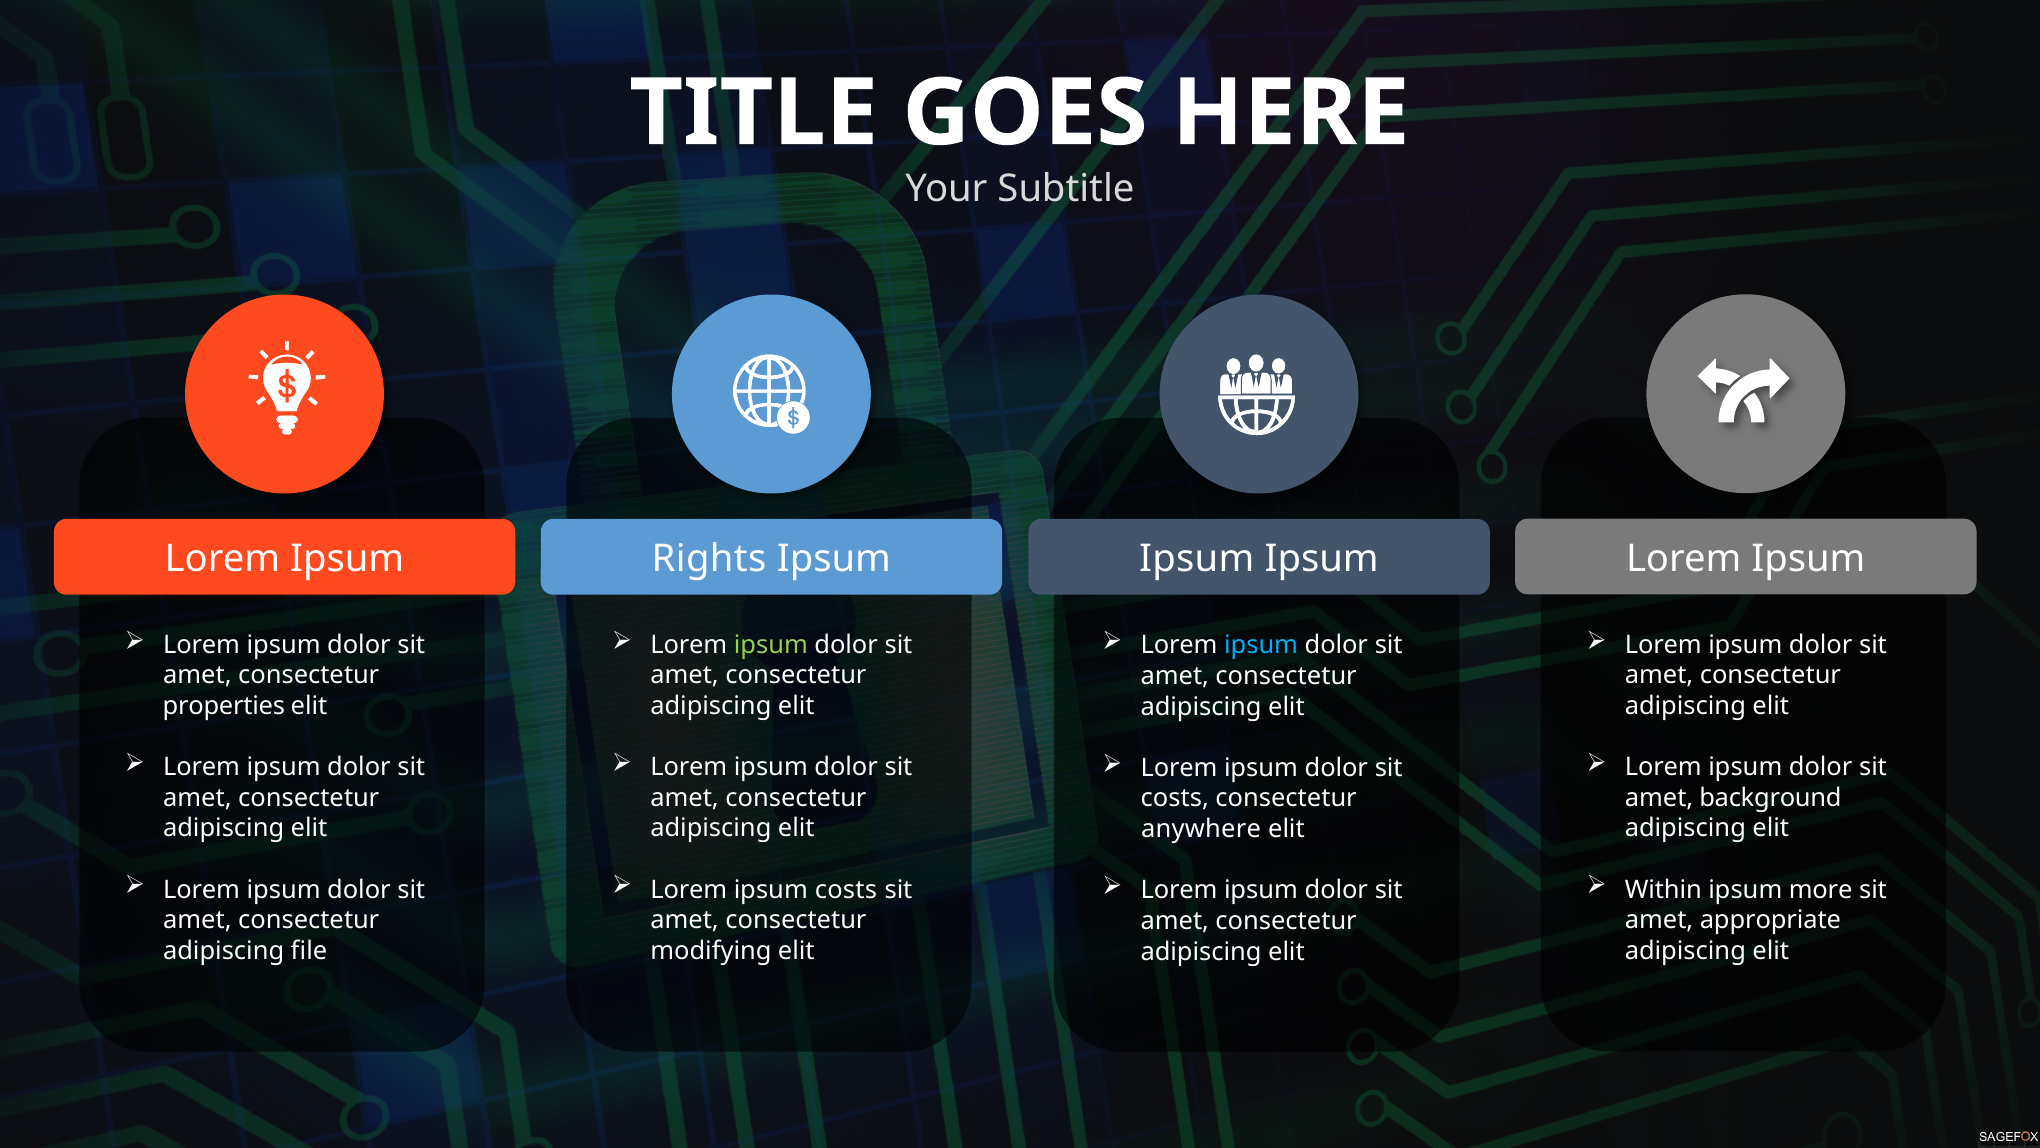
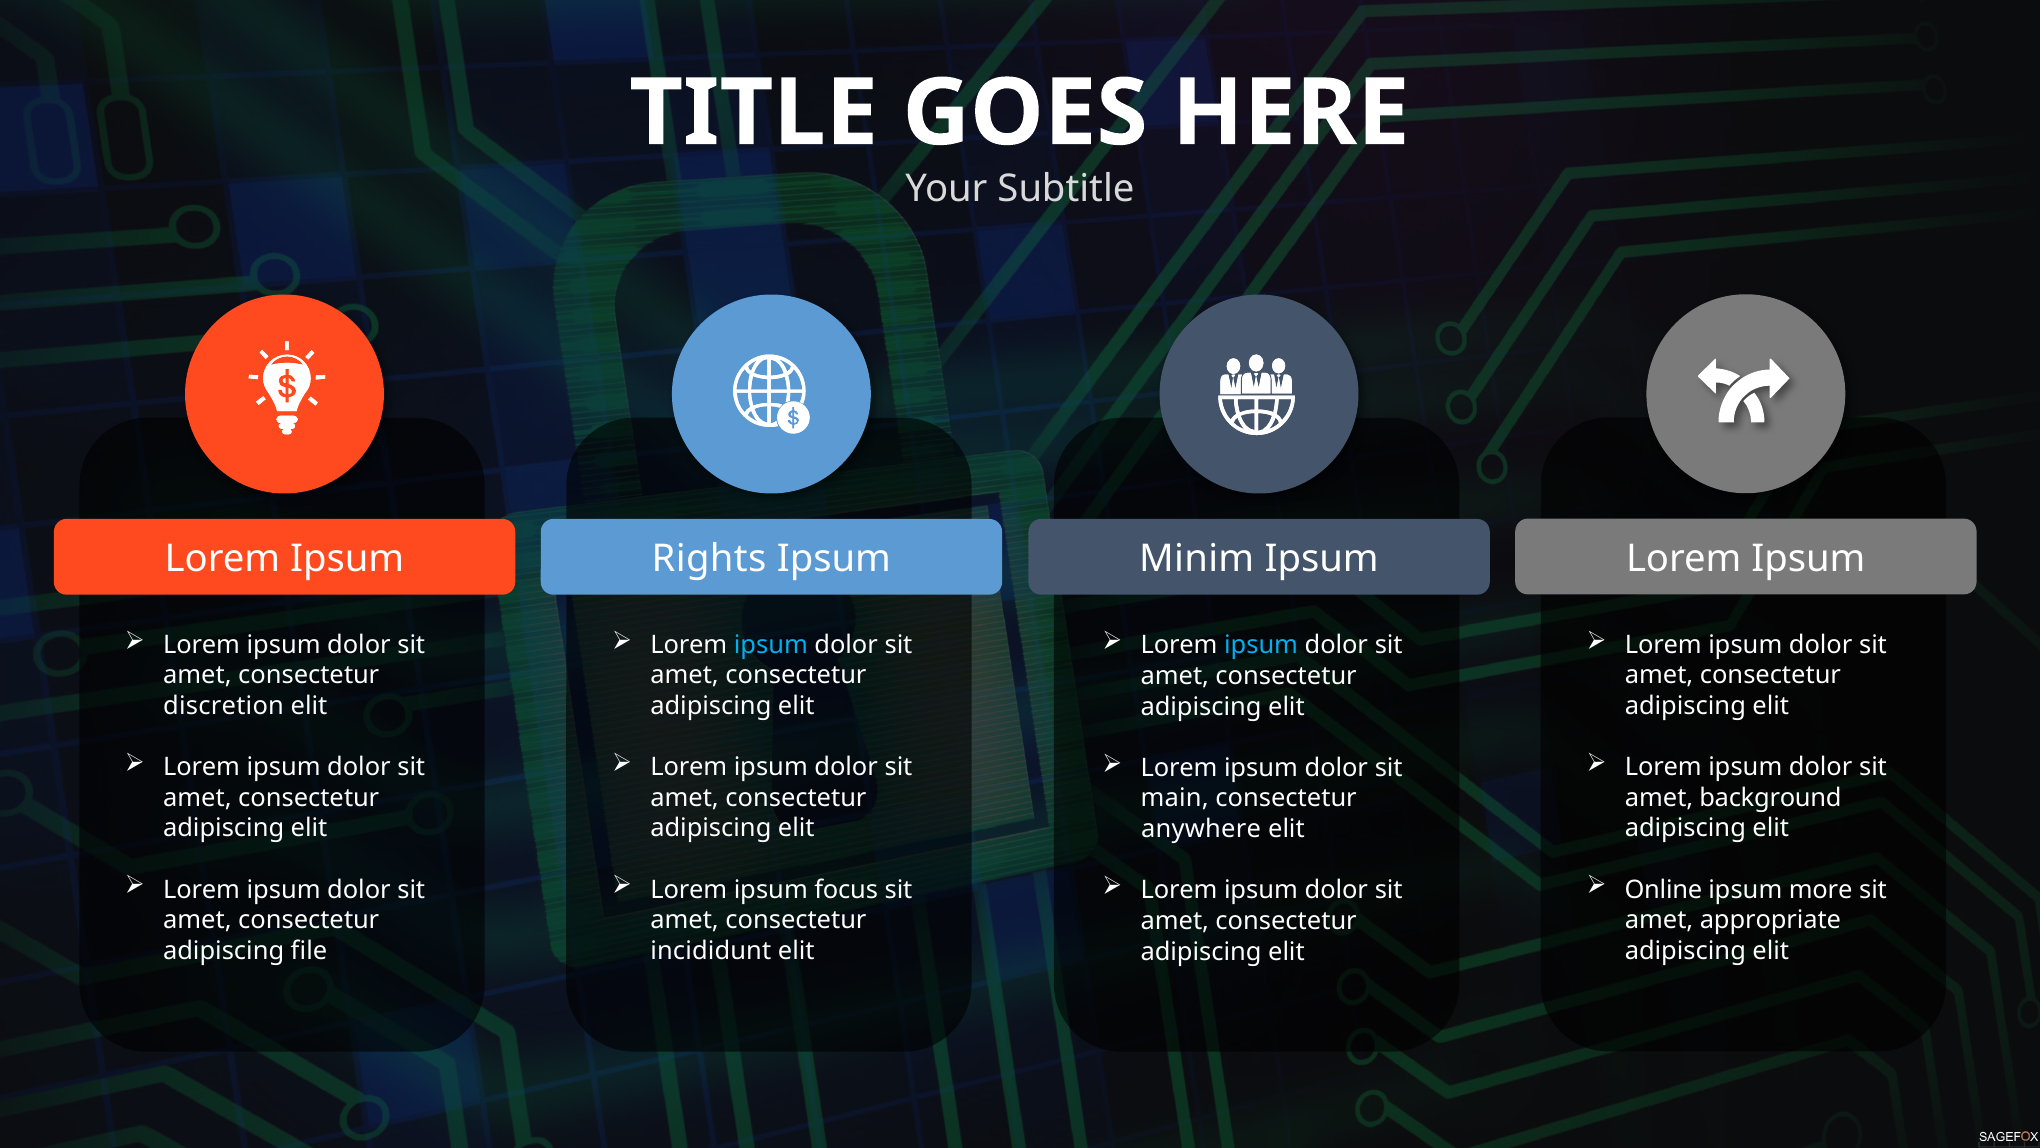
Ipsum: Ipsum -> Minim (1197, 559)
ipsum colour: light green -> light blue (771, 644)
properties: properties -> discretion (224, 706)
costs: costs -> main (1175, 798)
ipsum costs: costs -> focus (846, 889)
Within: Within -> Online (1663, 889)
modifying: modifying -> incididunt (711, 950)
